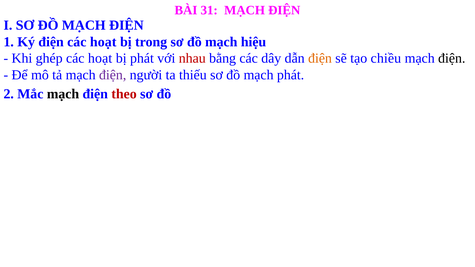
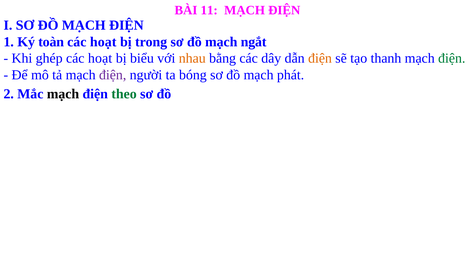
31: 31 -> 11 (209, 10)
Ký điện: điện -> toàn (51, 42)
hiệu: hiệu -> ngắt (254, 42)
bị phát: phát -> biểu (142, 58)
nhau colour: red -> orange (192, 58)
chiều: chiều -> thanh (386, 58)
điện colour: black -> green (452, 58)
thiếu: thiếu -> bóng (193, 75)
theo colour: red -> green (124, 94)
